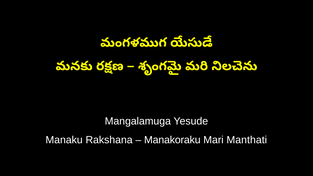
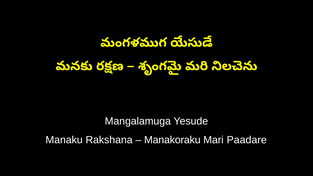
Manthati: Manthati -> Paadare (247, 140)
